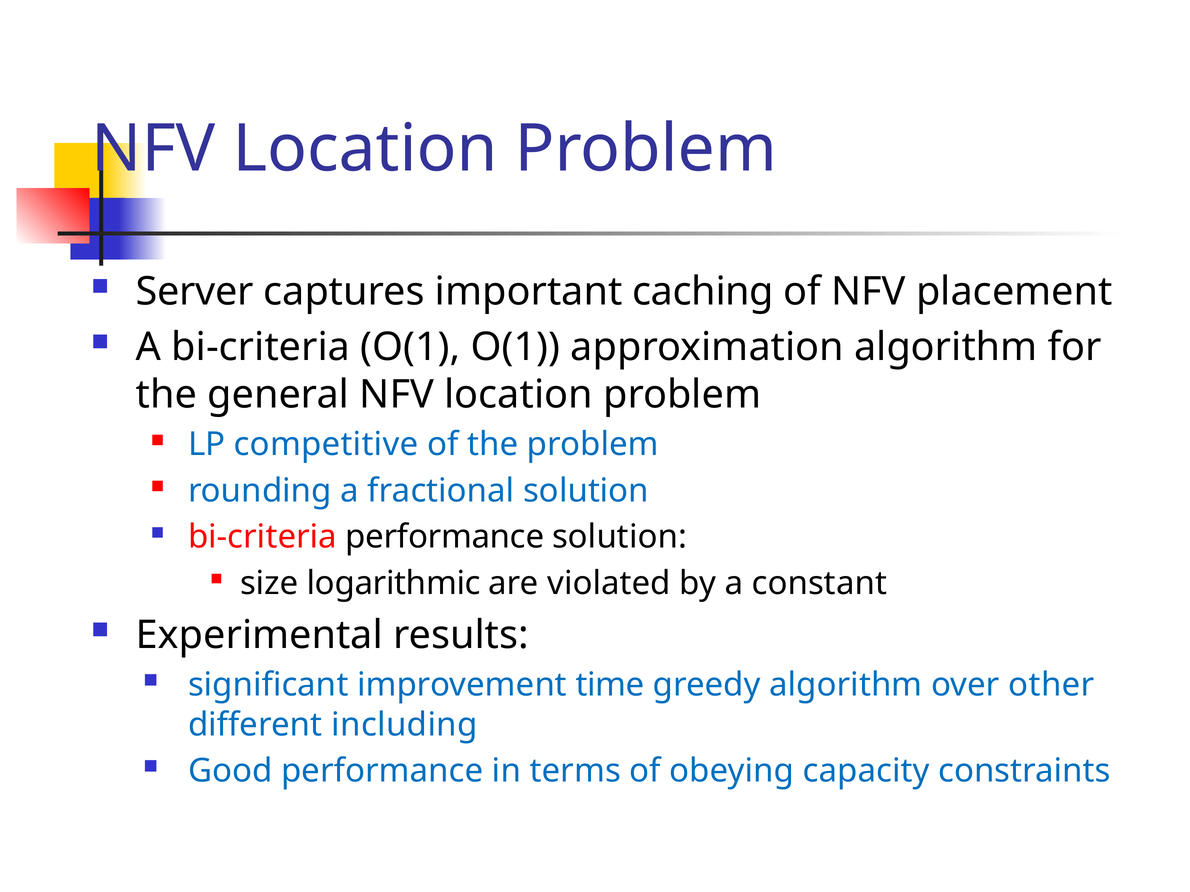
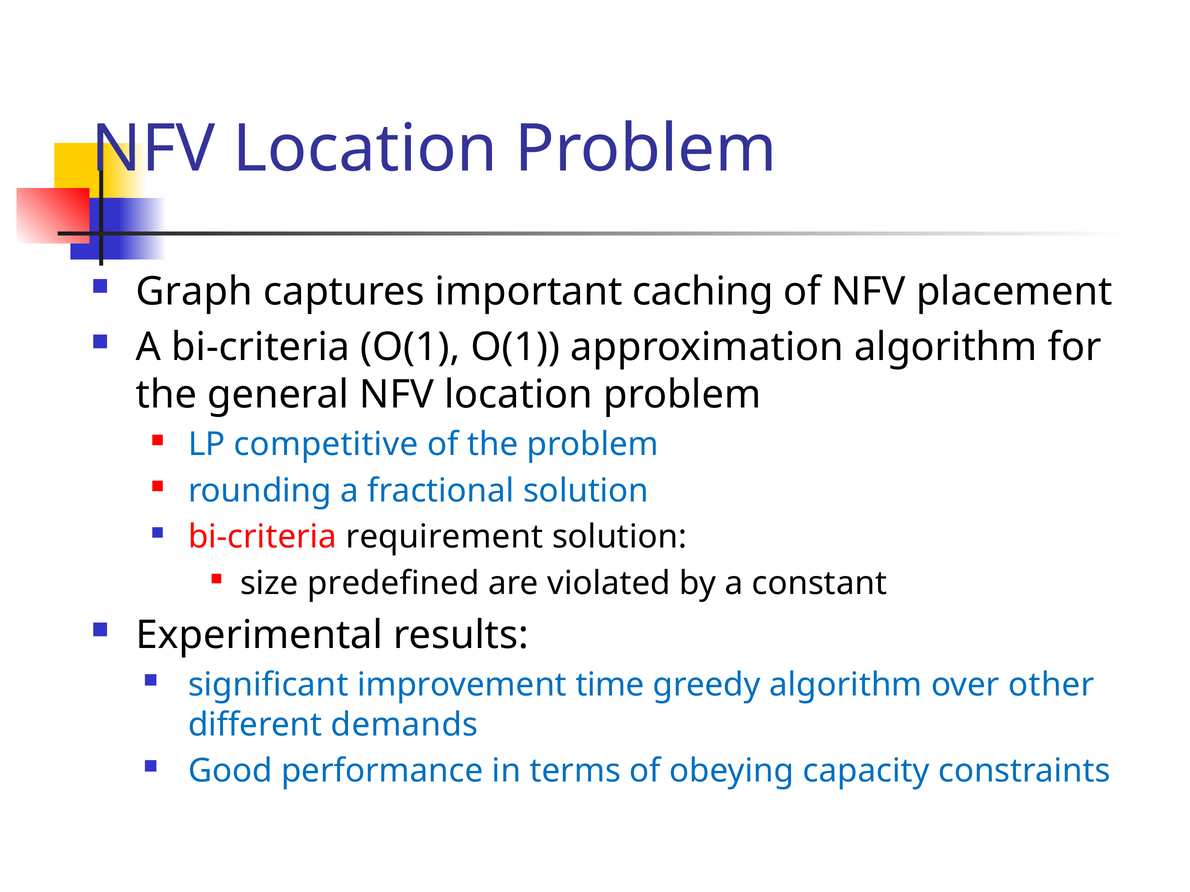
Server: Server -> Graph (194, 292)
bi-criteria performance: performance -> requirement (444, 537)
logarithmic: logarithmic -> predefined (393, 584)
including: including -> demands (405, 725)
